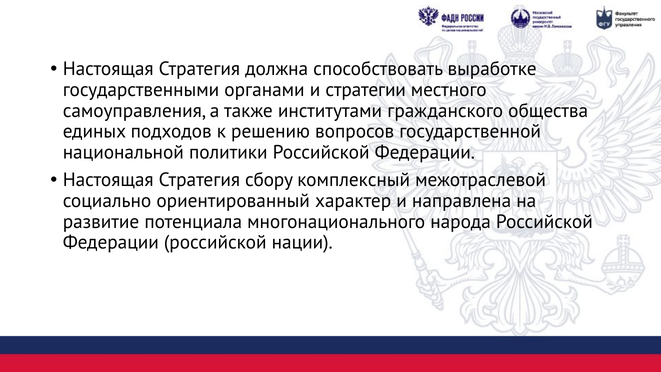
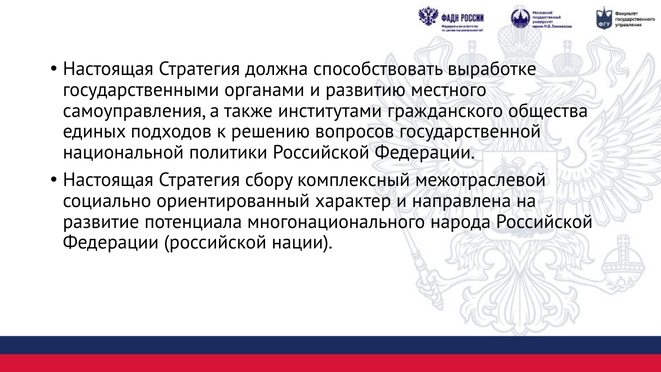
стратегии: стратегии -> развитию (366, 90)
